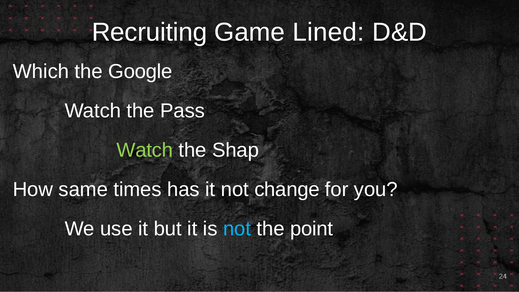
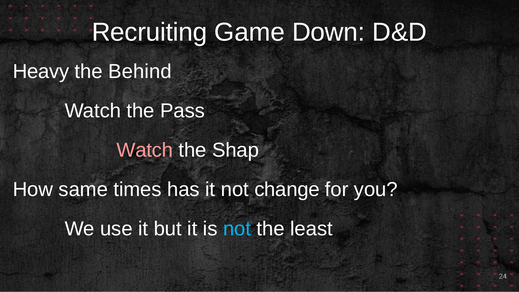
Lined: Lined -> Down (329, 32)
Which: Which -> Heavy (41, 71)
Google: Google -> Behind (140, 71)
Watch colour: light green -> pink (145, 150)
point: point -> least (311, 229)
